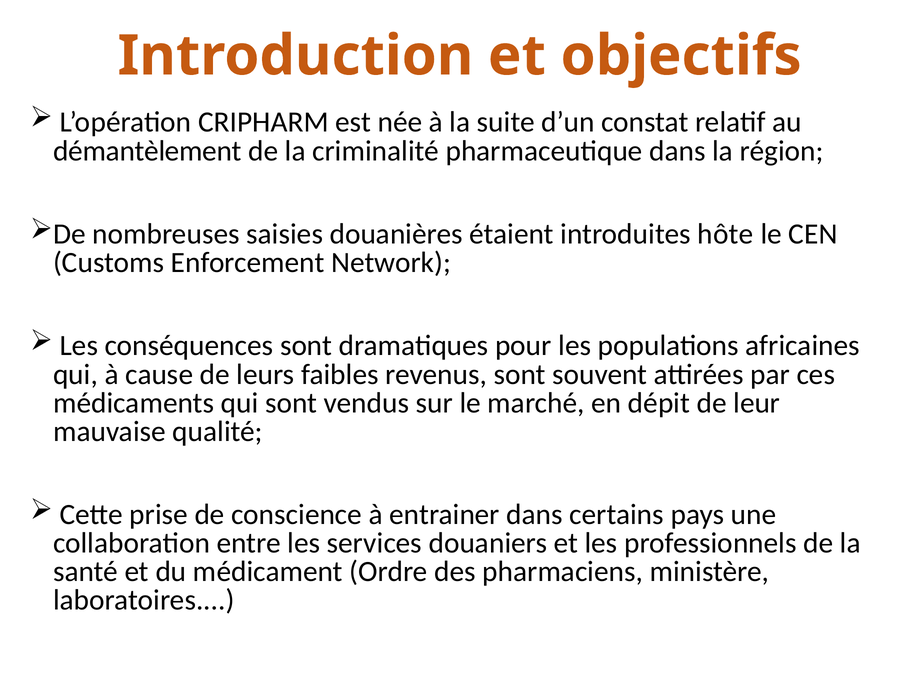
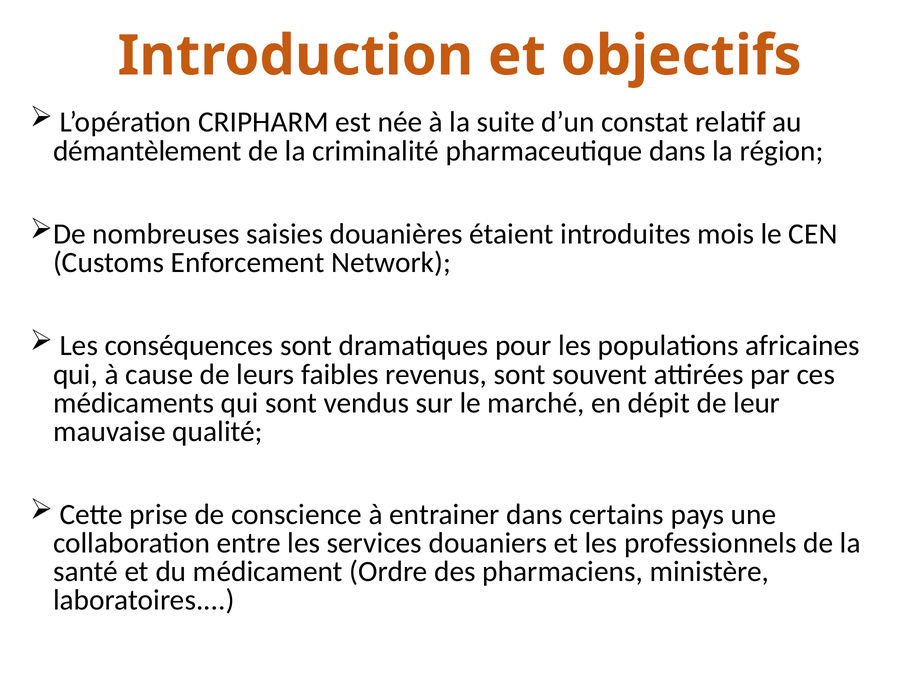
hôte: hôte -> mois (726, 234)
